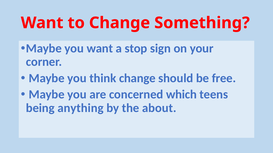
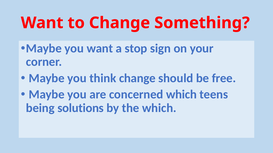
anything: anything -> solutions (81, 108)
the about: about -> which (159, 108)
